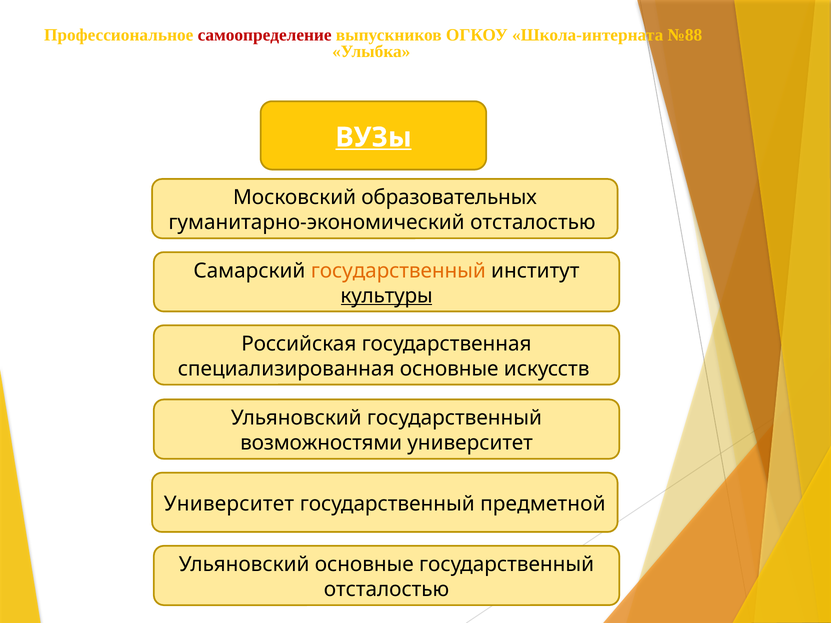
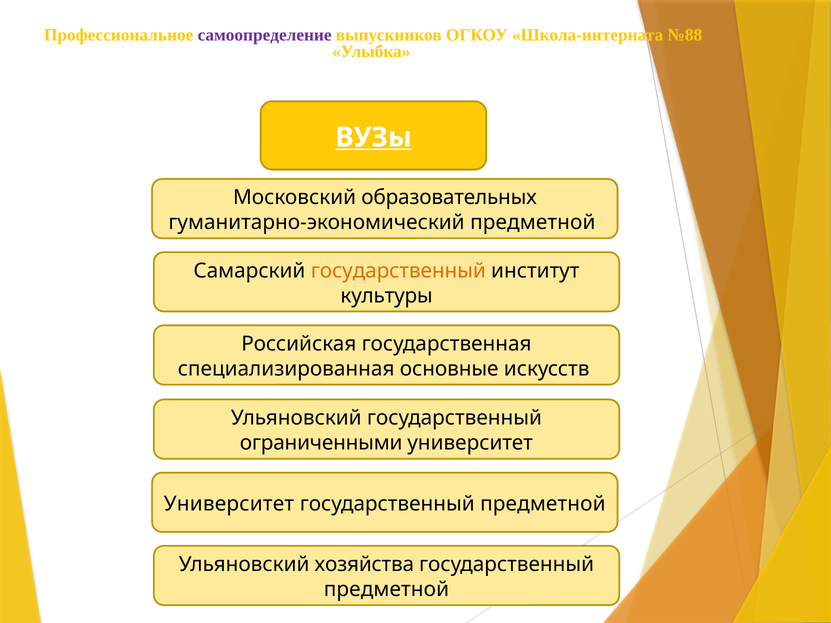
самоопределение colour: red -> purple (265, 35)
гуманитарно-экономический отсталостью: отсталостью -> предметной (533, 223)
культуры underline: present -> none (387, 296)
возможностями: возможностями -> ограниченными (321, 443)
Ульяновский основные: основные -> хозяйства (364, 565)
отсталостью: отсталостью -> предметной (386, 590)
